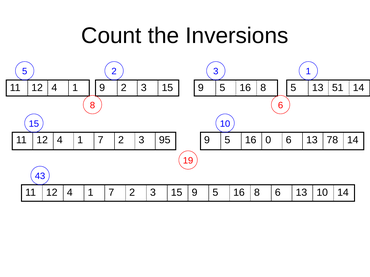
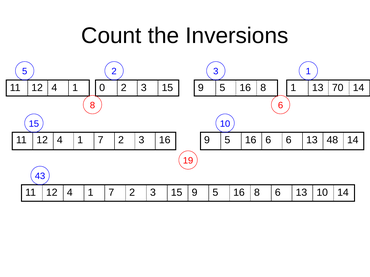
1 9: 9 -> 0 (102, 88)
8 5: 5 -> 1 (293, 88)
51: 51 -> 70 (338, 88)
3 95: 95 -> 16 (165, 140)
16 0: 0 -> 6 (268, 140)
78: 78 -> 48 (332, 140)
